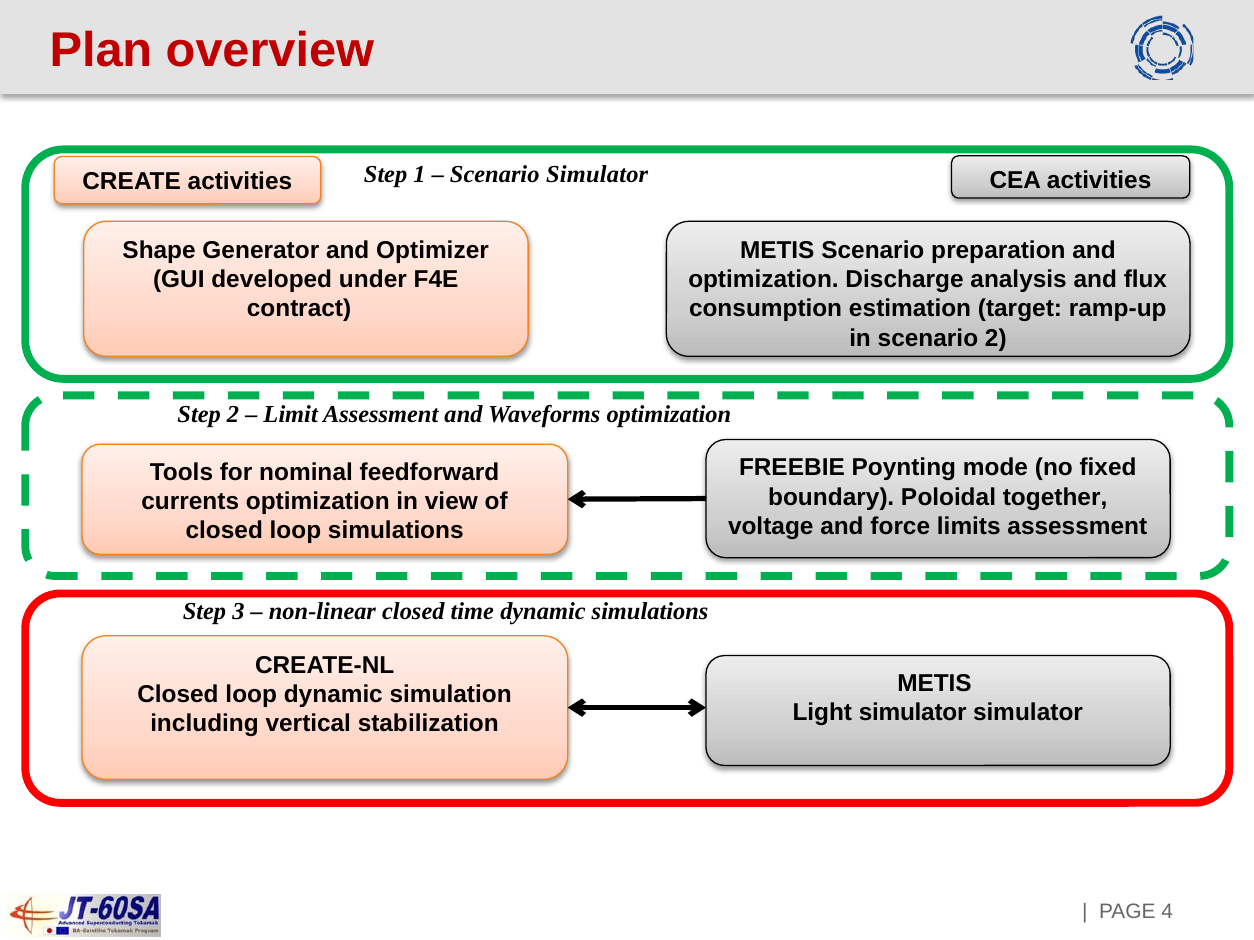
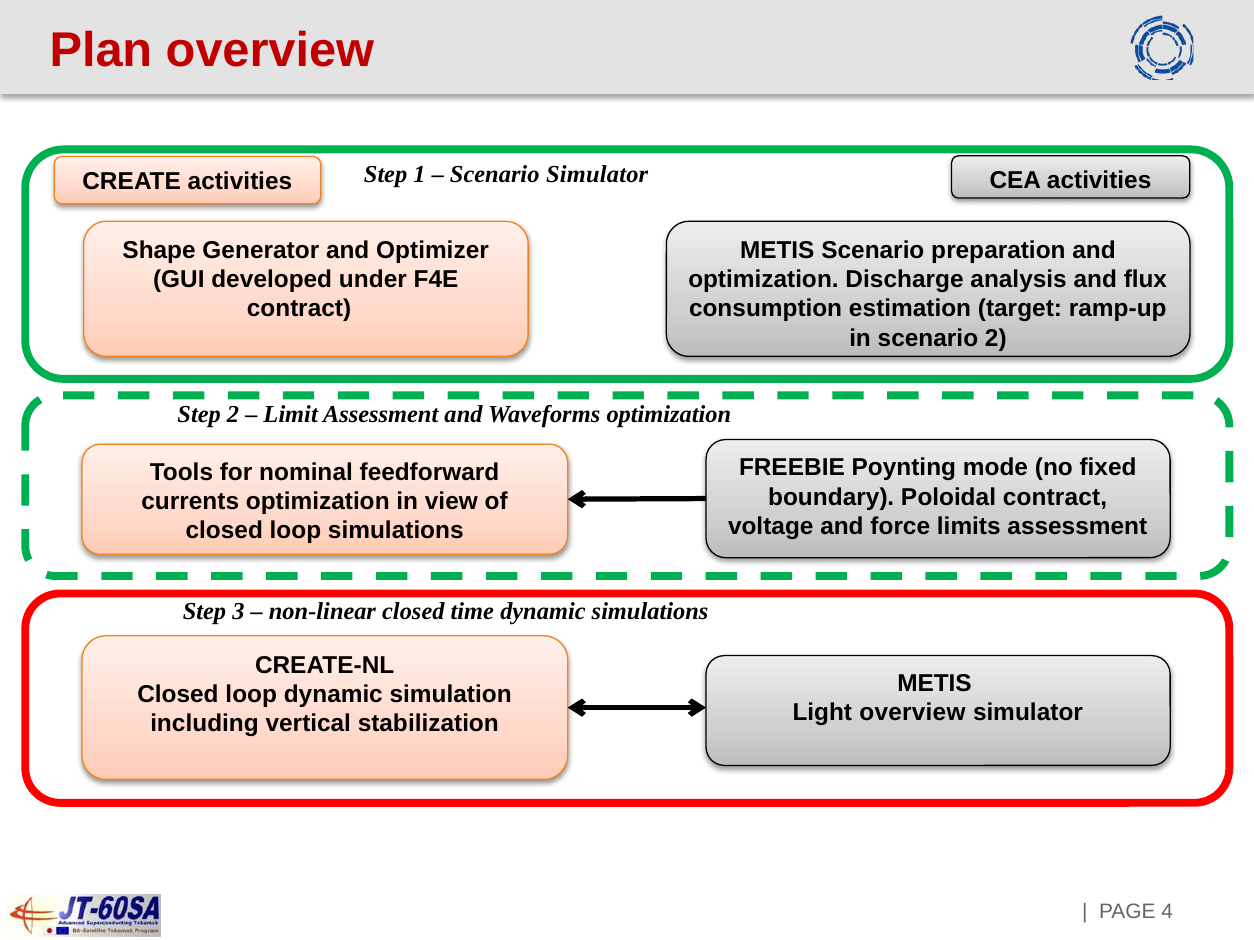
Poloidal together: together -> contract (1055, 497)
Light simulator: simulator -> overview (912, 713)
